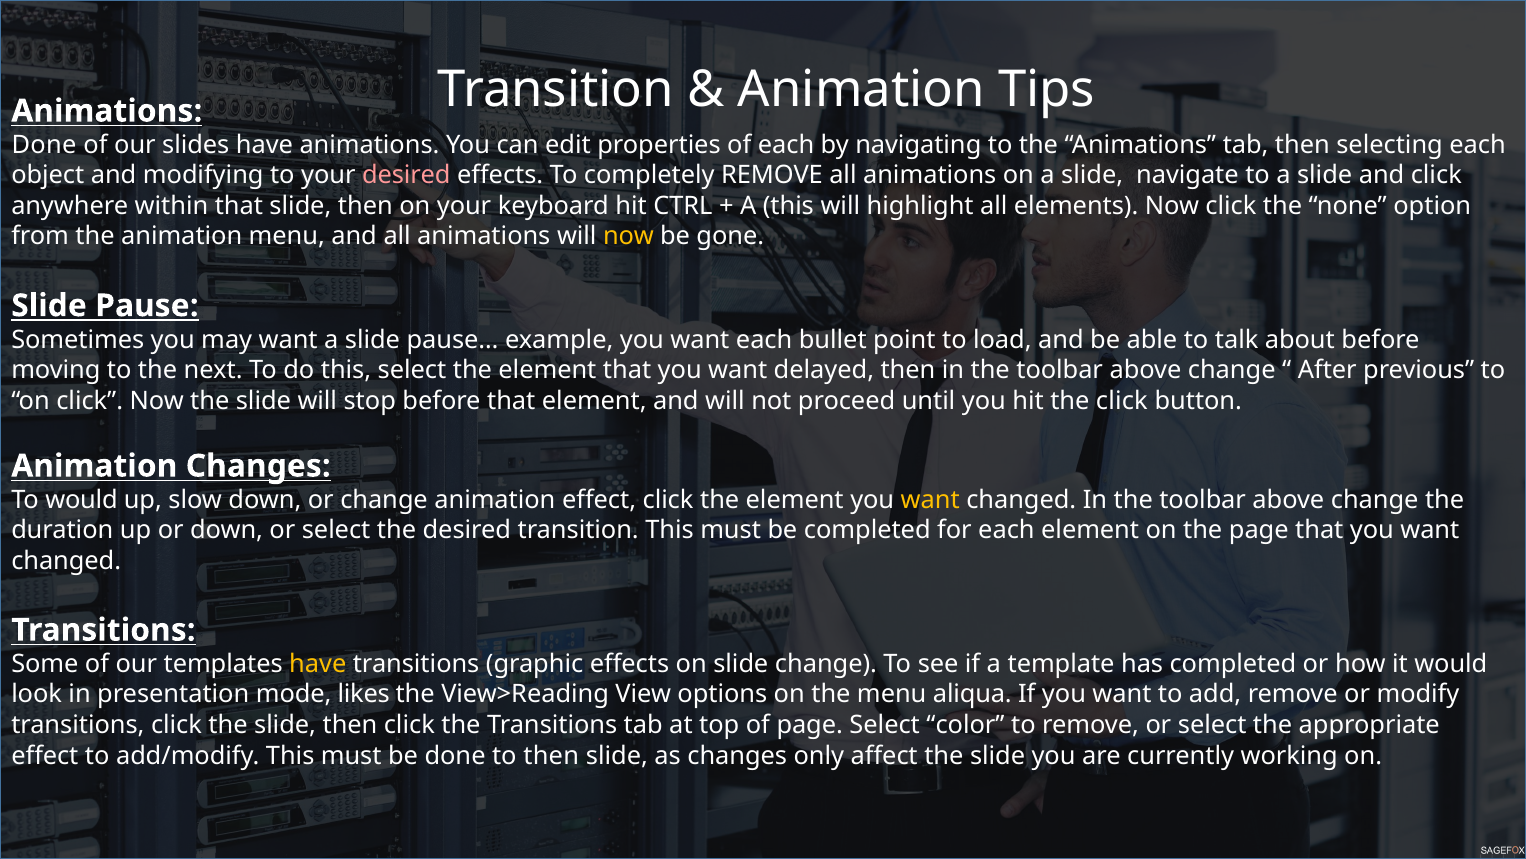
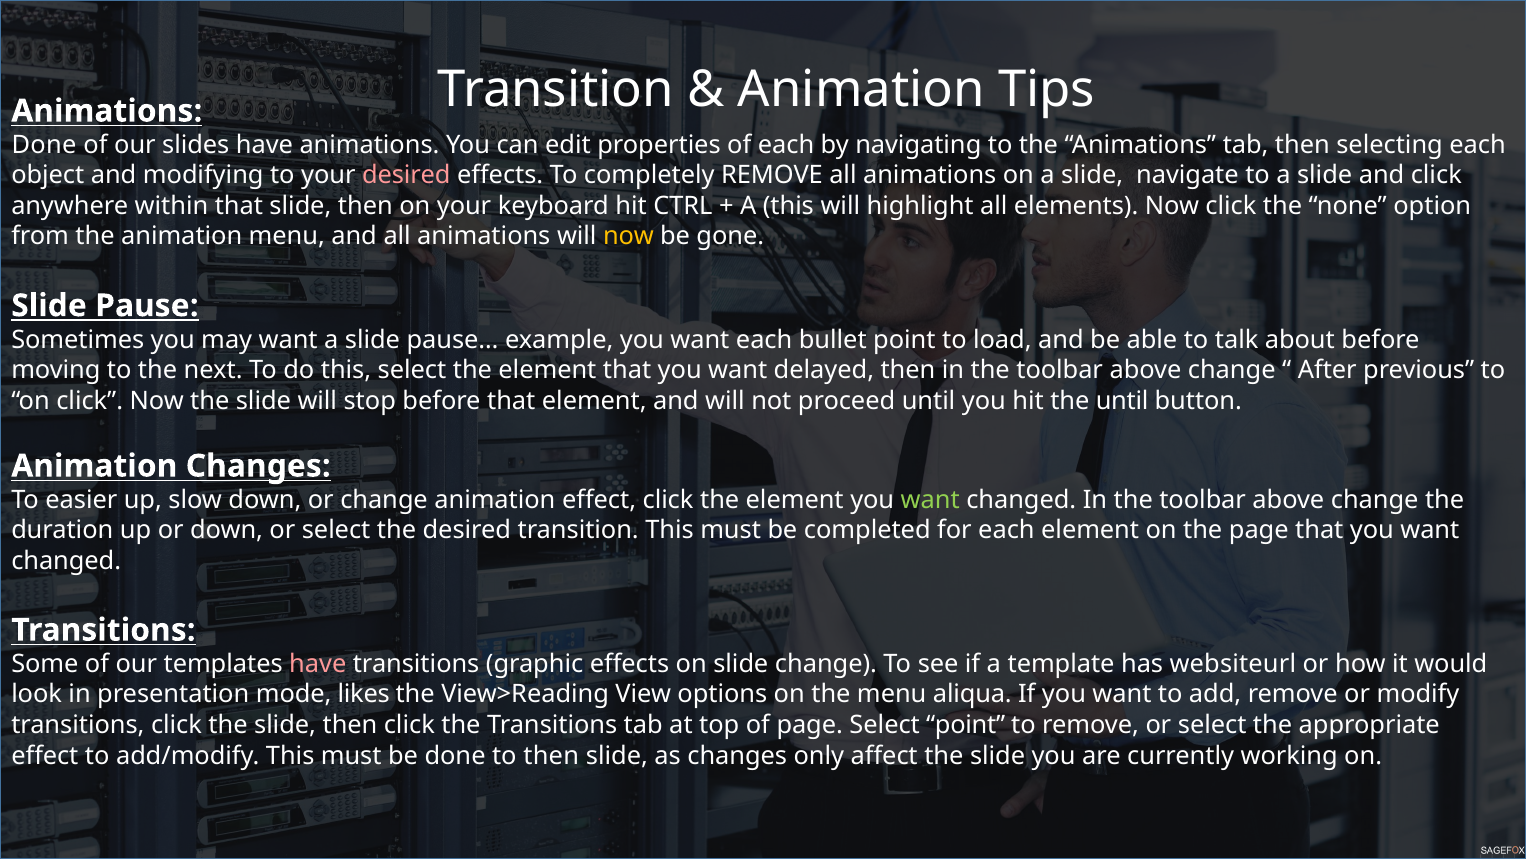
the click: click -> until (1122, 400)
To would: would -> easier (81, 500)
want colour: yellow -> light green (930, 500)
have colour: yellow -> pink (318, 664)
has completed: completed -> websiteurl (1233, 664)
Select color: color -> point (966, 725)
